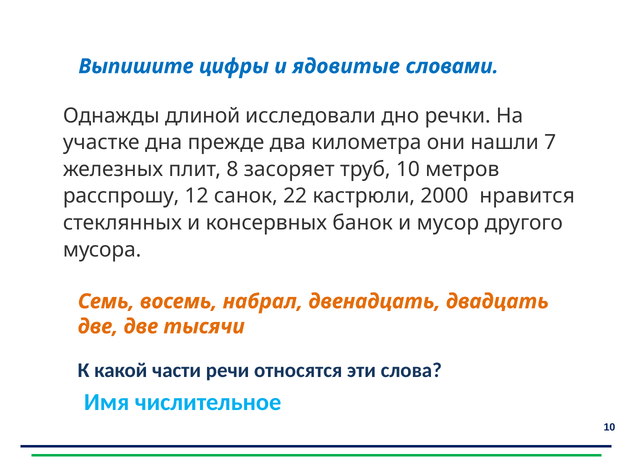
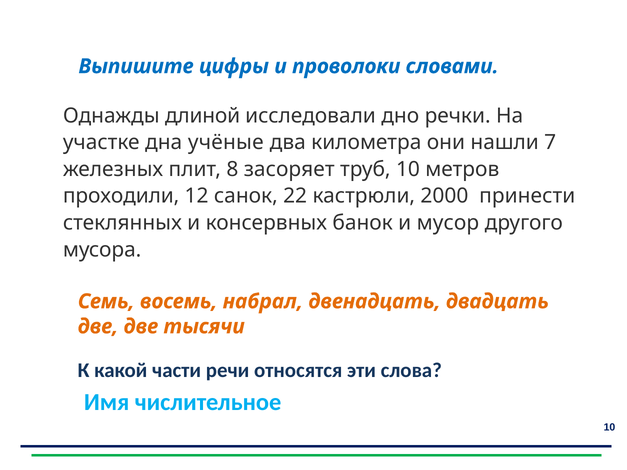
ядовитые: ядовитые -> проволоки (346, 66)
прежде: прежде -> учёные (226, 143)
расспрошу: расспрошу -> проходили (121, 196)
нравится: нравится -> принести (527, 196)
